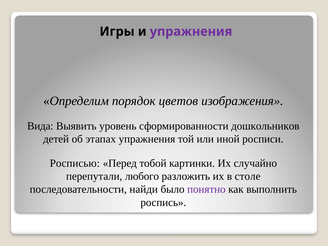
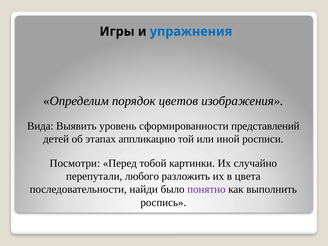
упражнения colour: purple -> blue (191, 32)
дошкольников: дошкольников -> представлений (265, 126)
этапах упражнения: упражнения -> аппликацию (147, 139)
Росписью: Росписью -> Посмотри (75, 163)
столе: столе -> цвета (248, 176)
